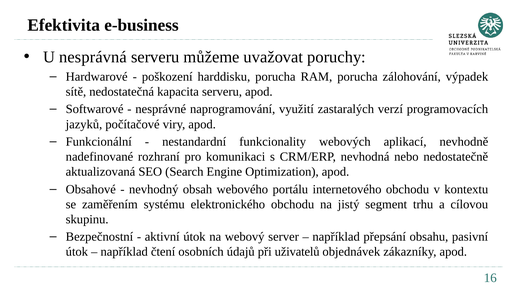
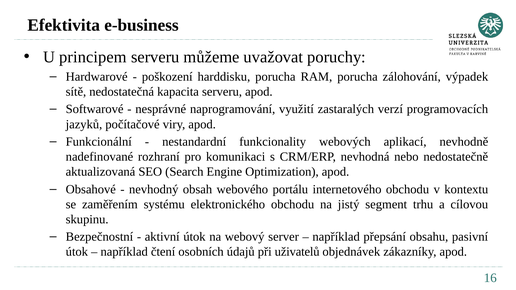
nesprávná: nesprávná -> principem (93, 57)
